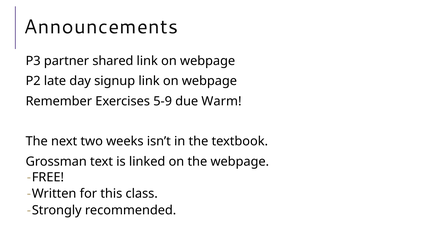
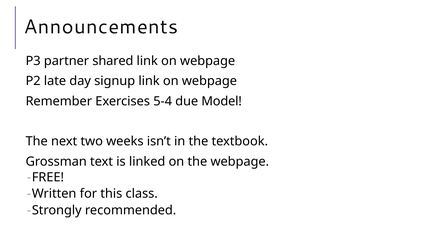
5-9: 5-9 -> 5-4 (163, 101)
Warm: Warm -> Model (222, 101)
